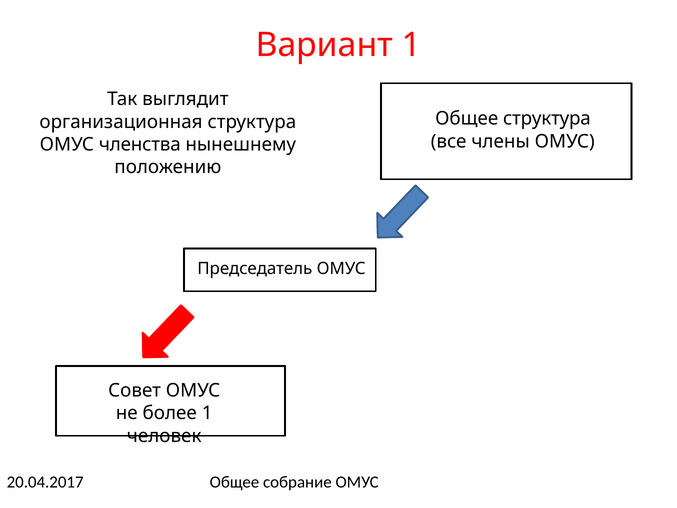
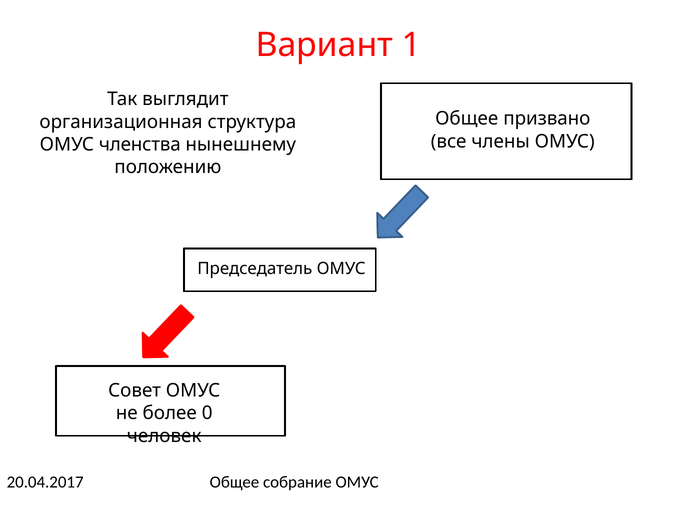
Общее структура: структура -> призвано (547, 119)
более 1: 1 -> 0 (207, 413)
